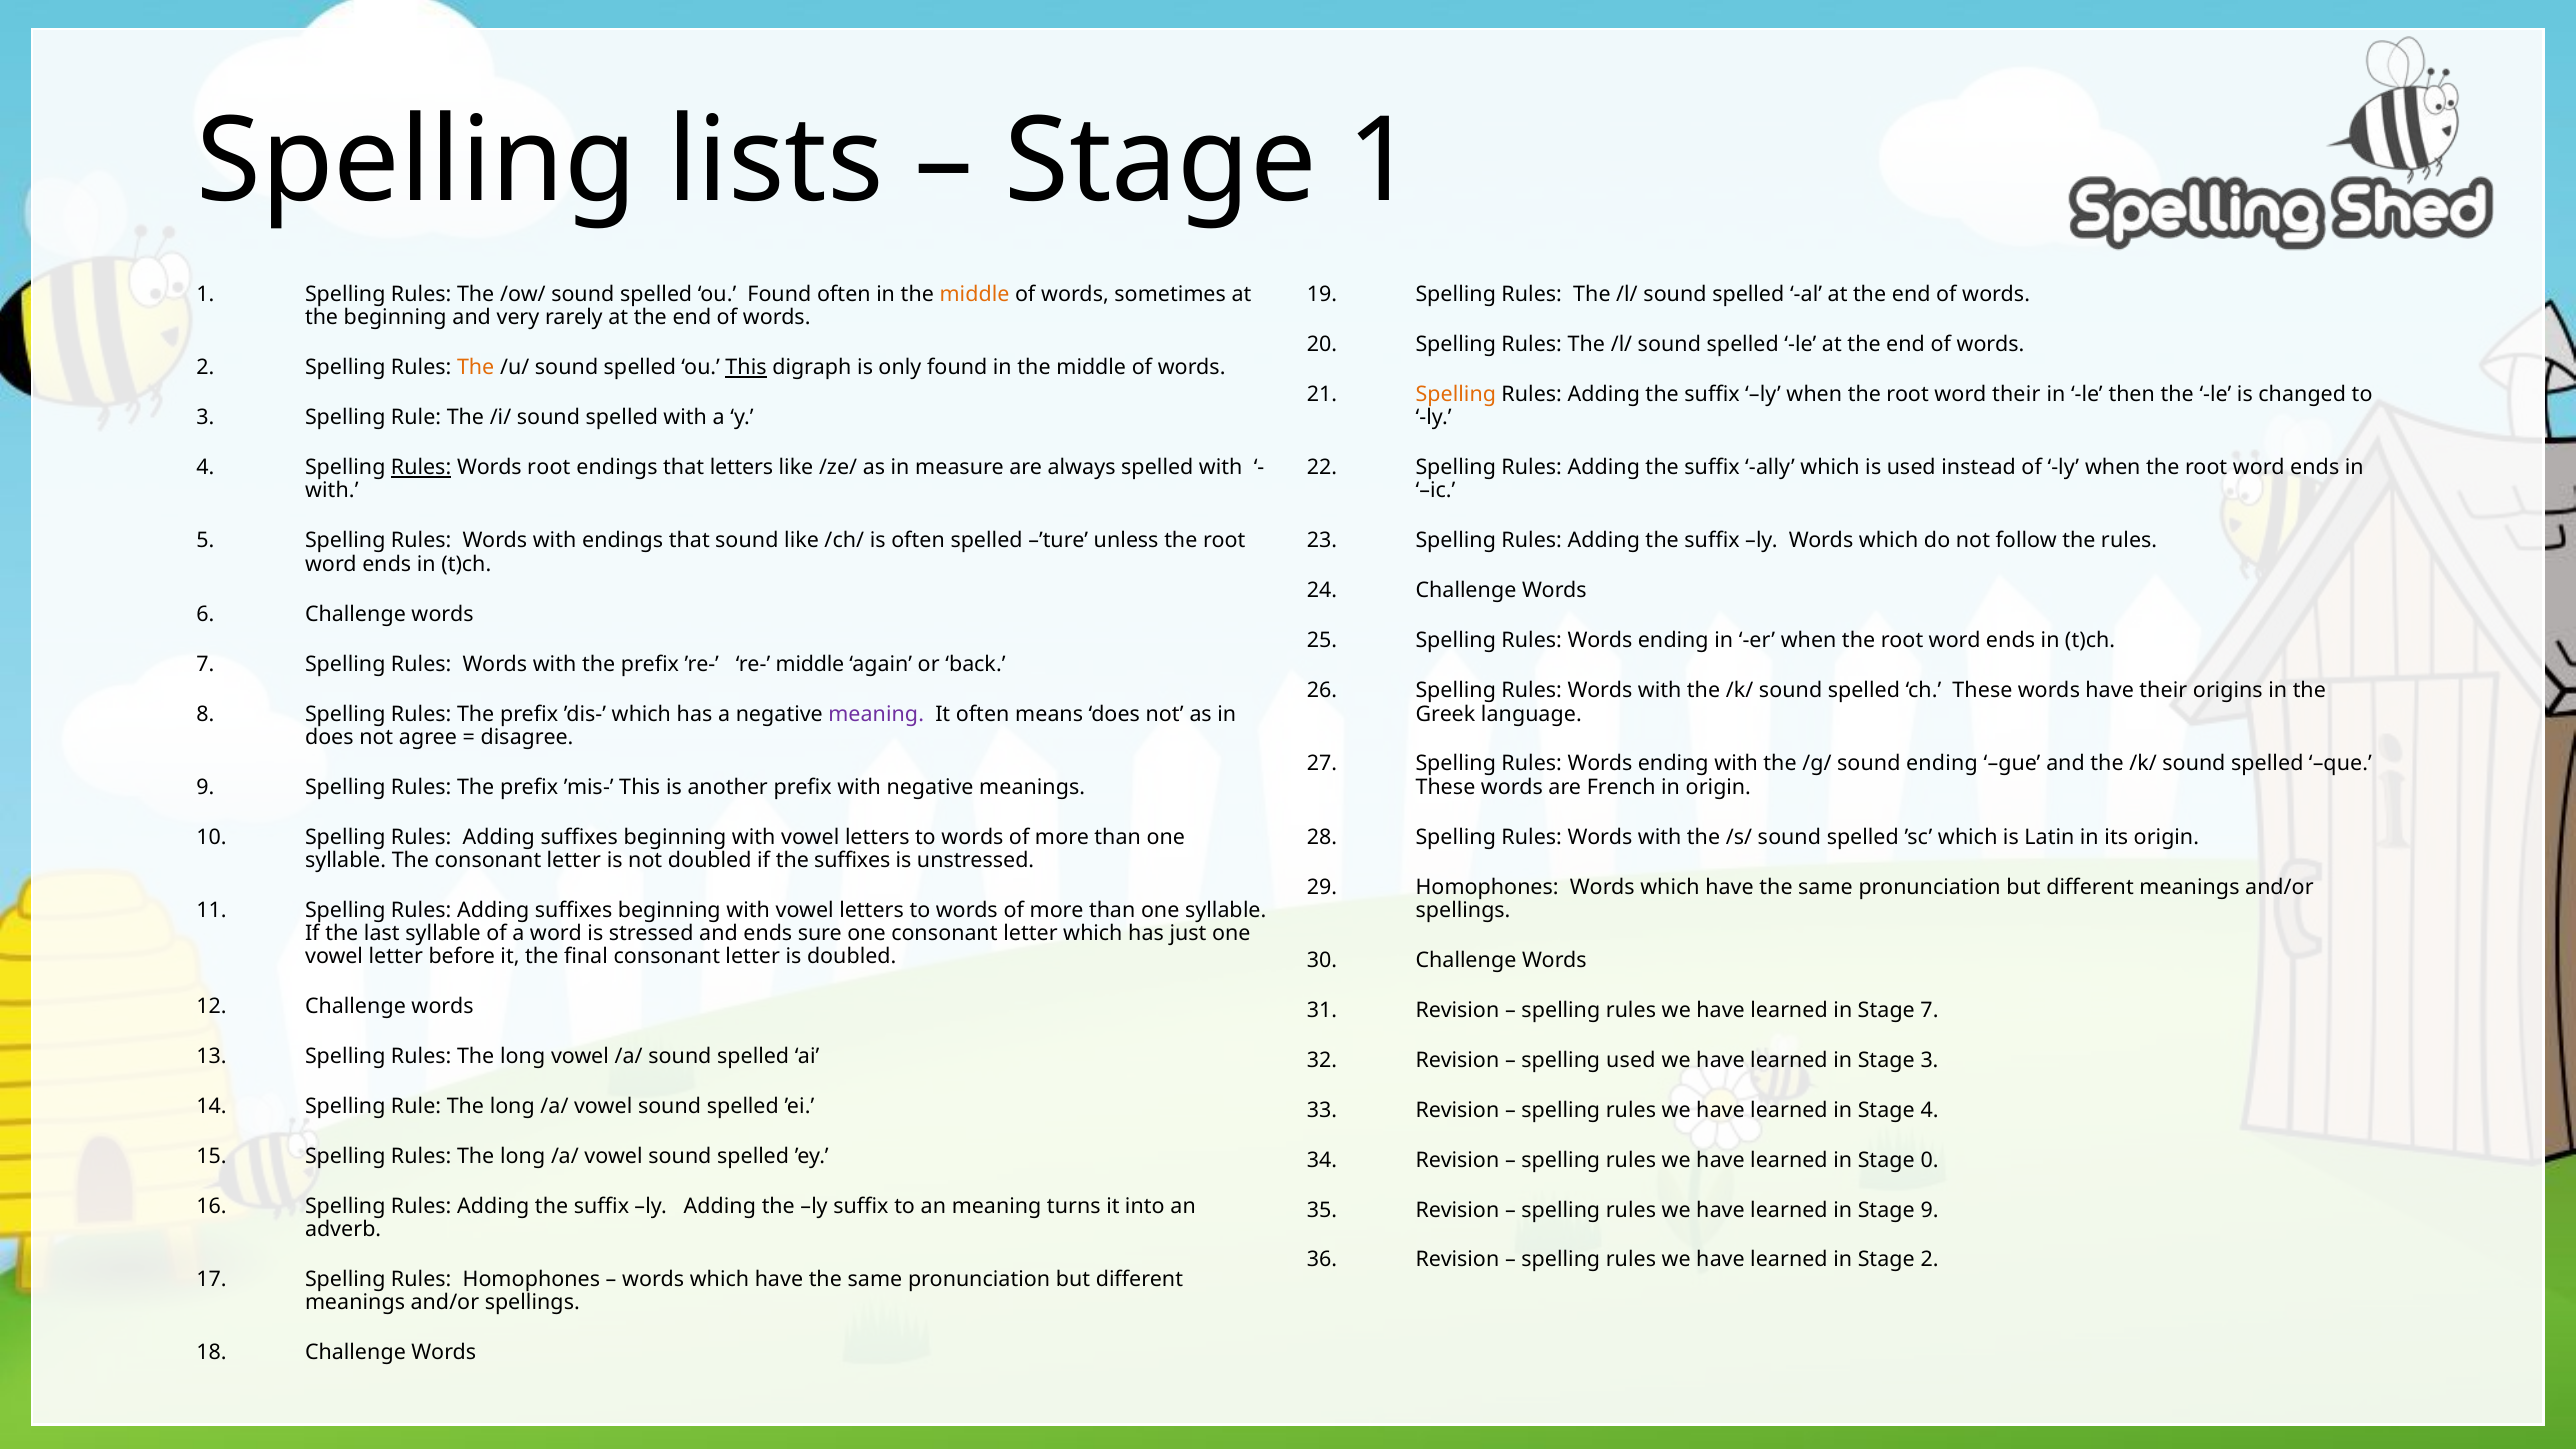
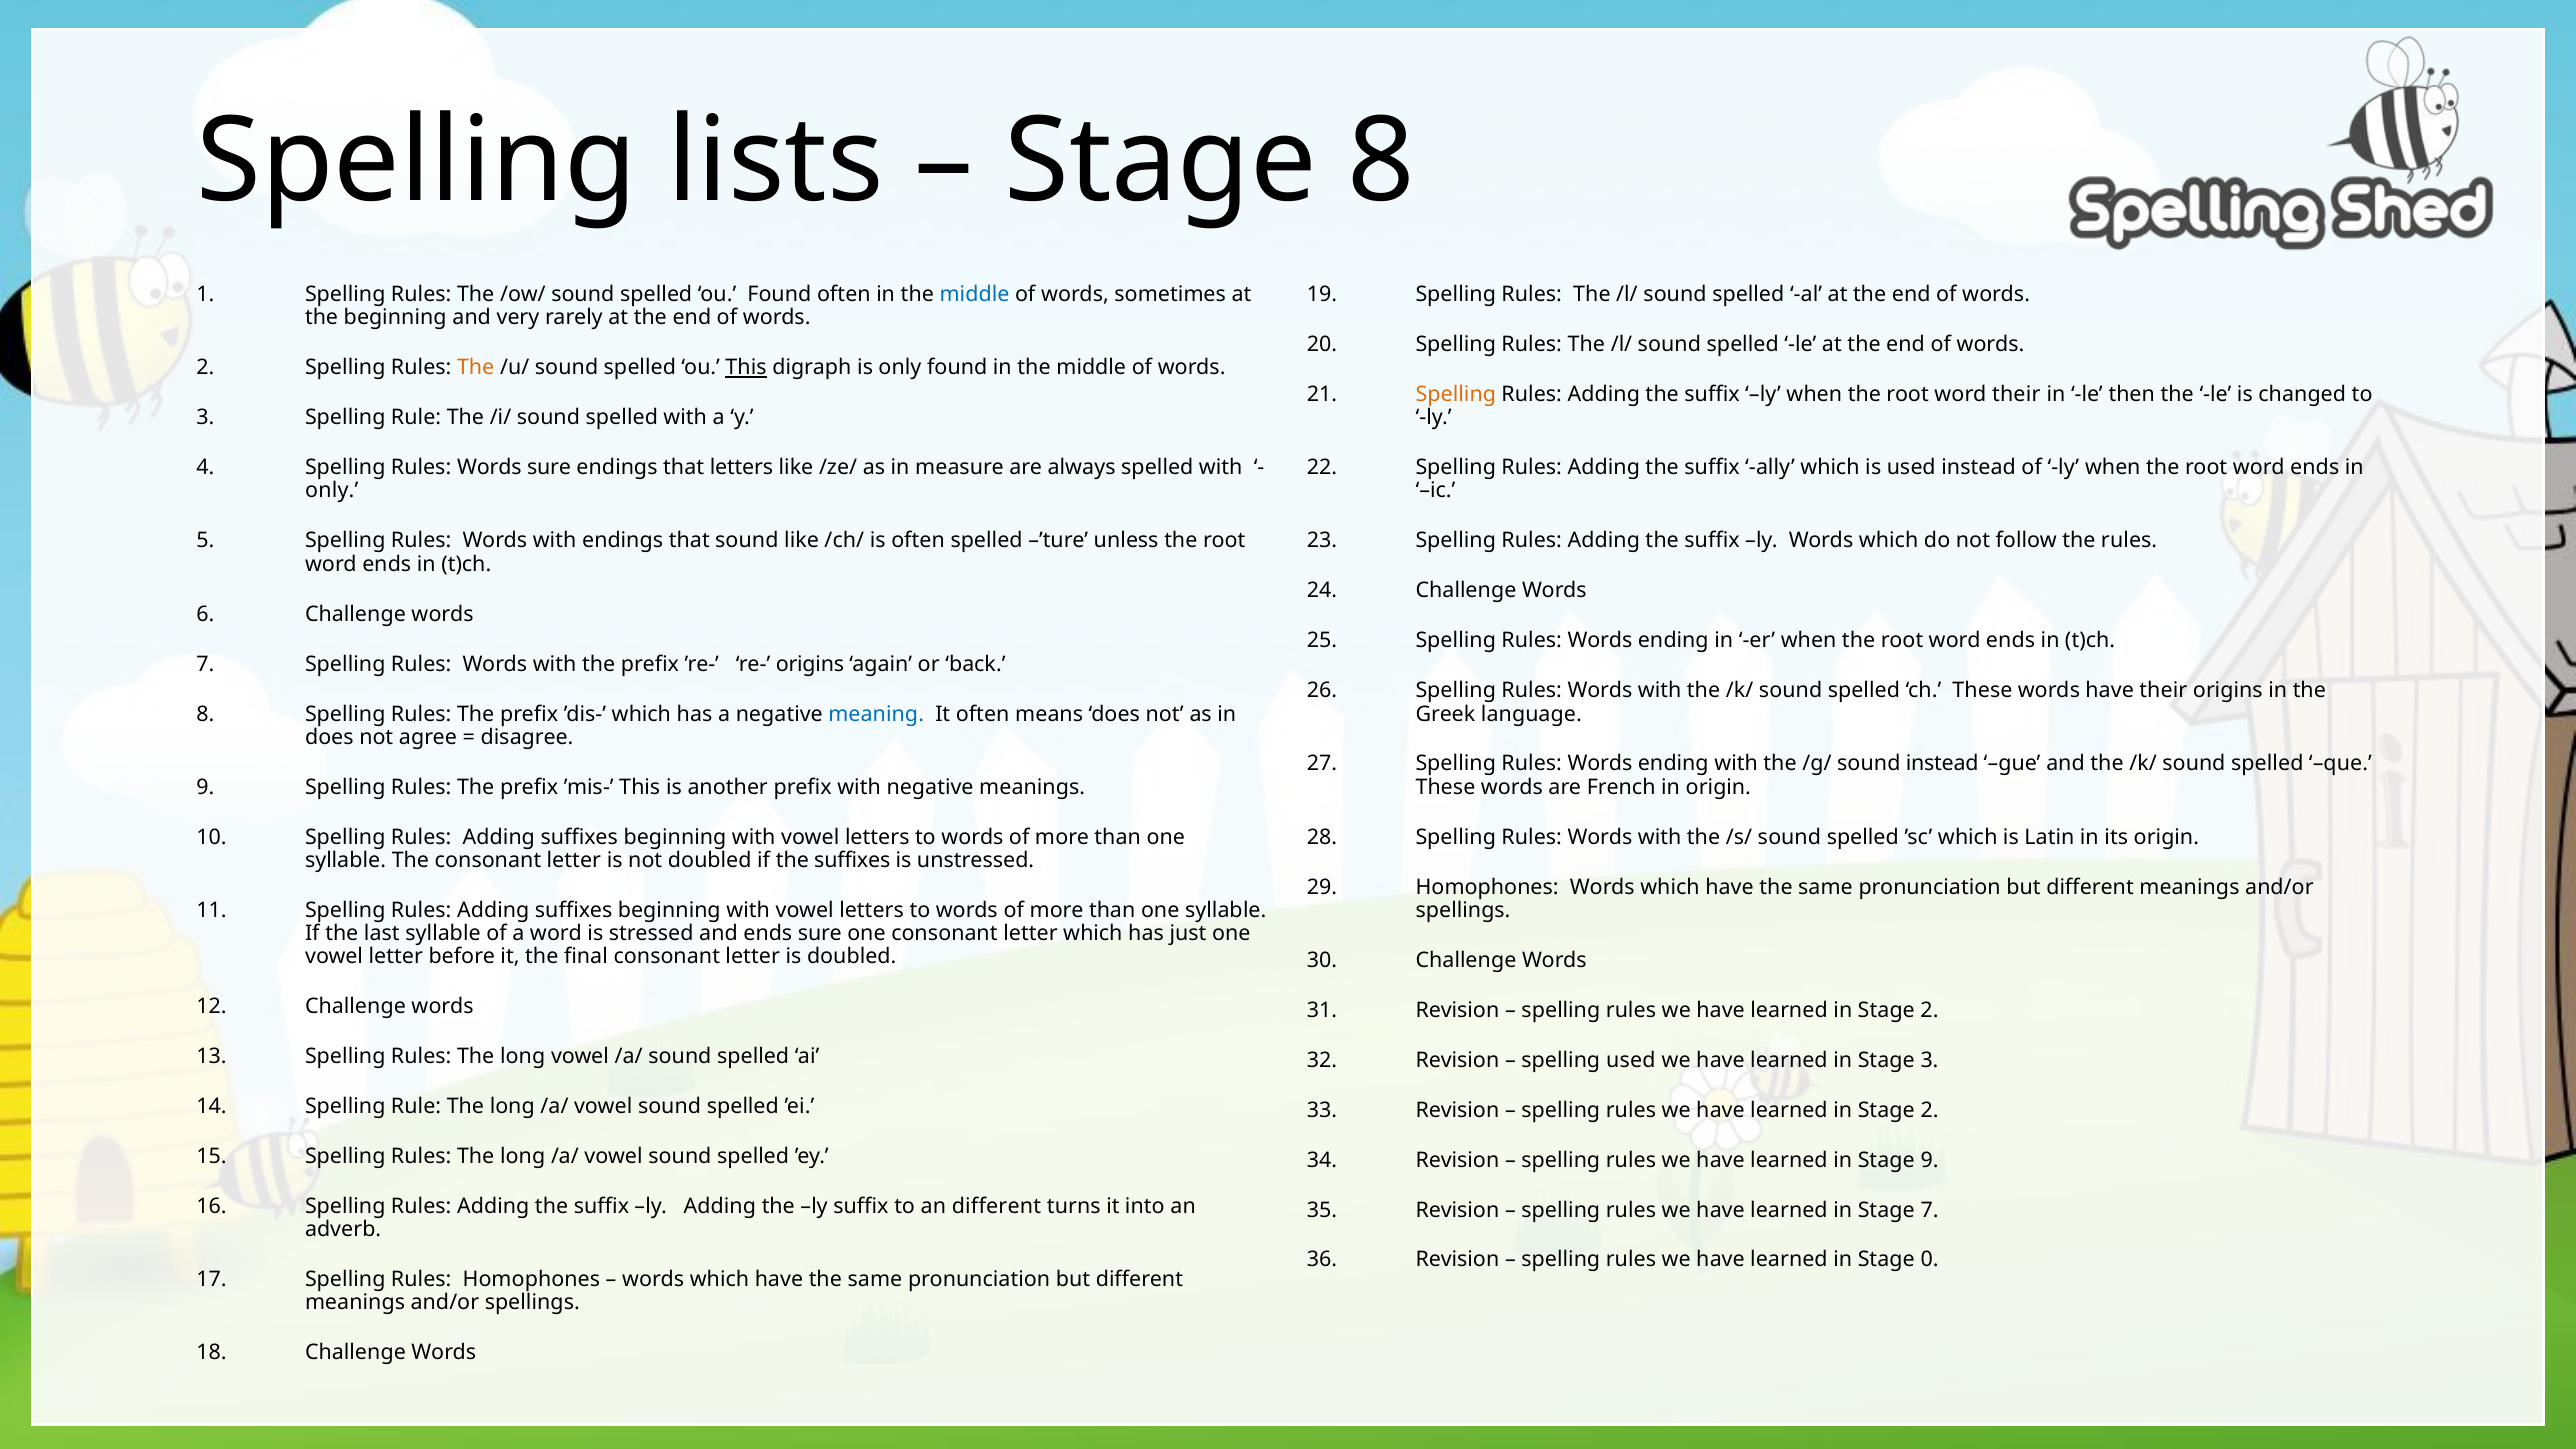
Stage 1: 1 -> 8 (1382, 162)
middle colour: orange -> blue (975, 295)
Rules underline: present -> none (421, 468)
Words root: root -> sure (549, 468)
with: with -> only (332, 491)
re- middle: middle -> origins (810, 664)
meaning colour: purple -> blue (876, 714)
sound ending: ending -> instead (1942, 764)
7: 7 -> 2 (1929, 1010)
4: 4 -> 2 (1930, 1110)
Stage 0: 0 -> 9 (1930, 1160)
an meaning: meaning -> different (996, 1206)
Stage 9: 9 -> 7 (1930, 1210)
Stage 2: 2 -> 0 (1930, 1260)
